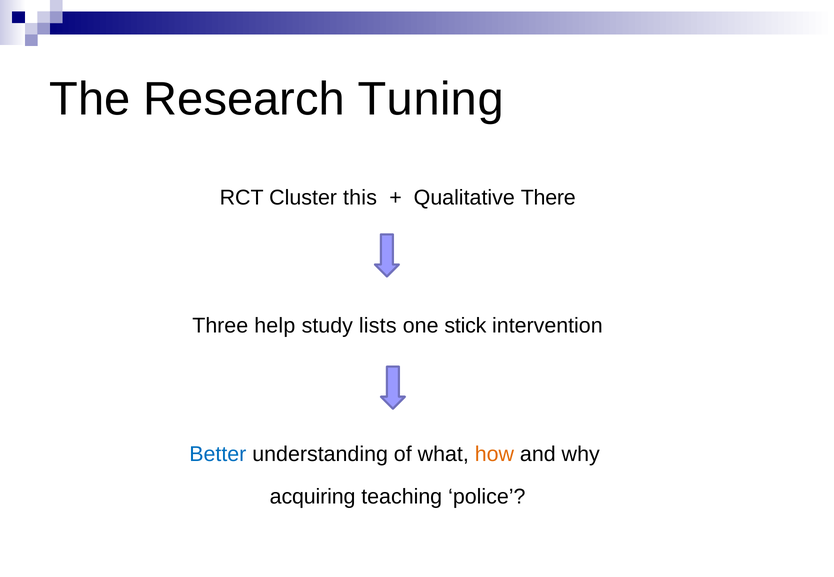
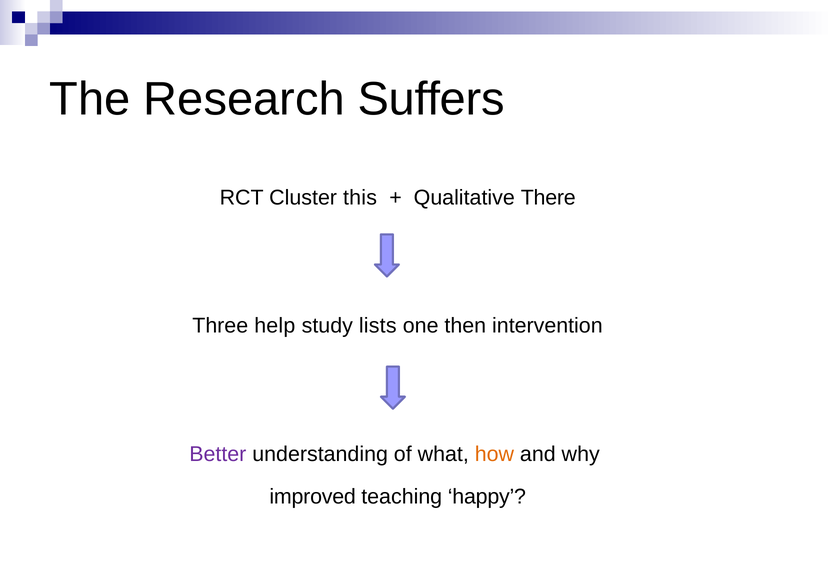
Tuning: Tuning -> Suffers (431, 99)
stick: stick -> then (465, 326)
Better colour: blue -> purple (218, 454)
acquiring: acquiring -> improved (313, 497)
police: police -> happy (487, 497)
